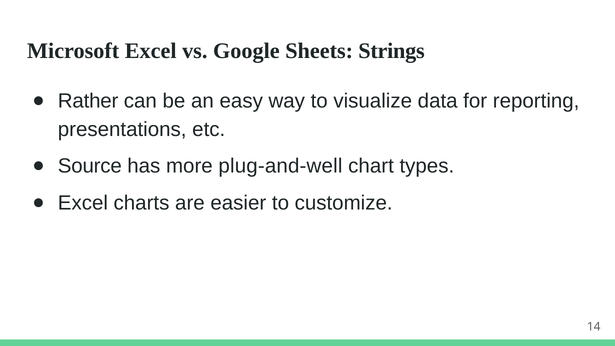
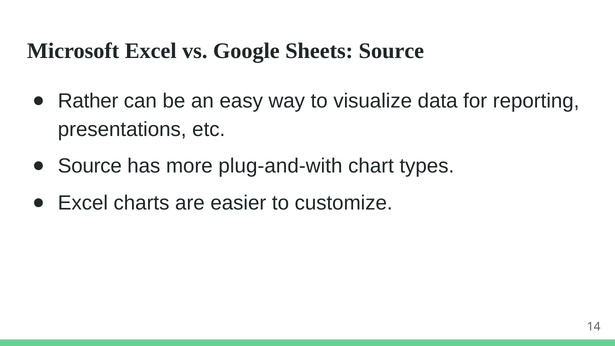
Sheets Strings: Strings -> Source (391, 51)
plug-and-well: plug-and-well -> plug-and-with (280, 166)
